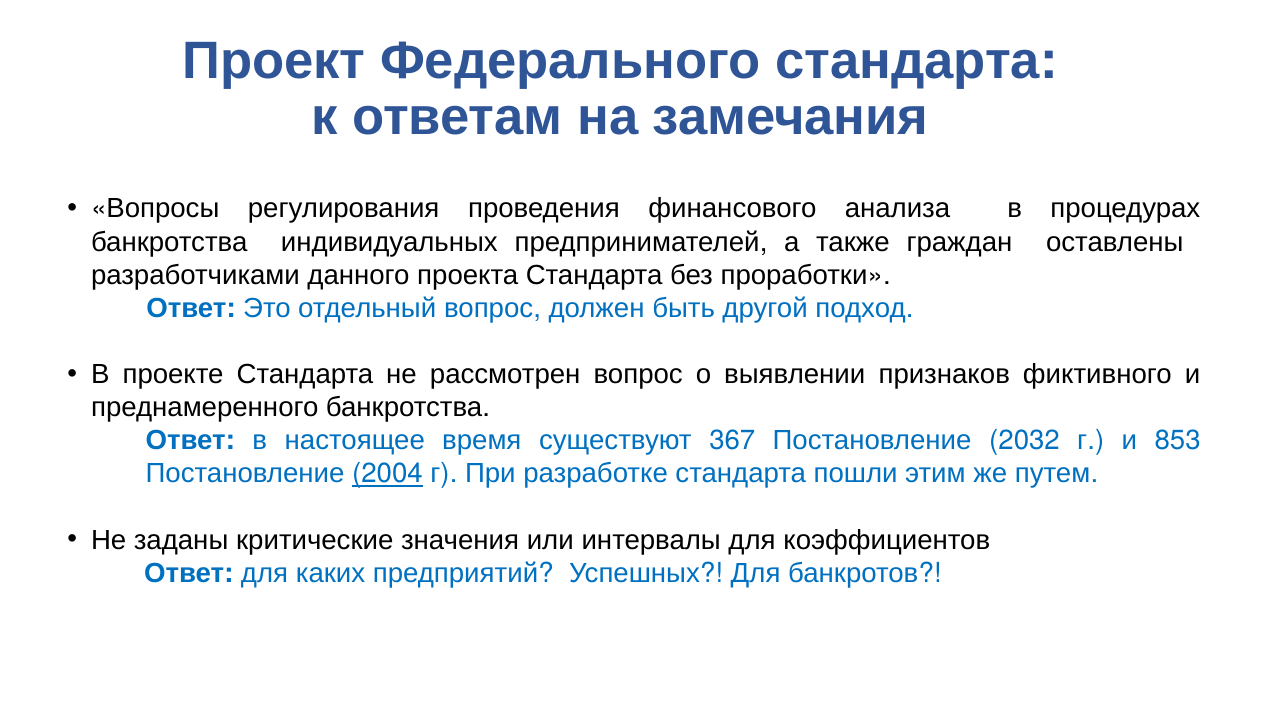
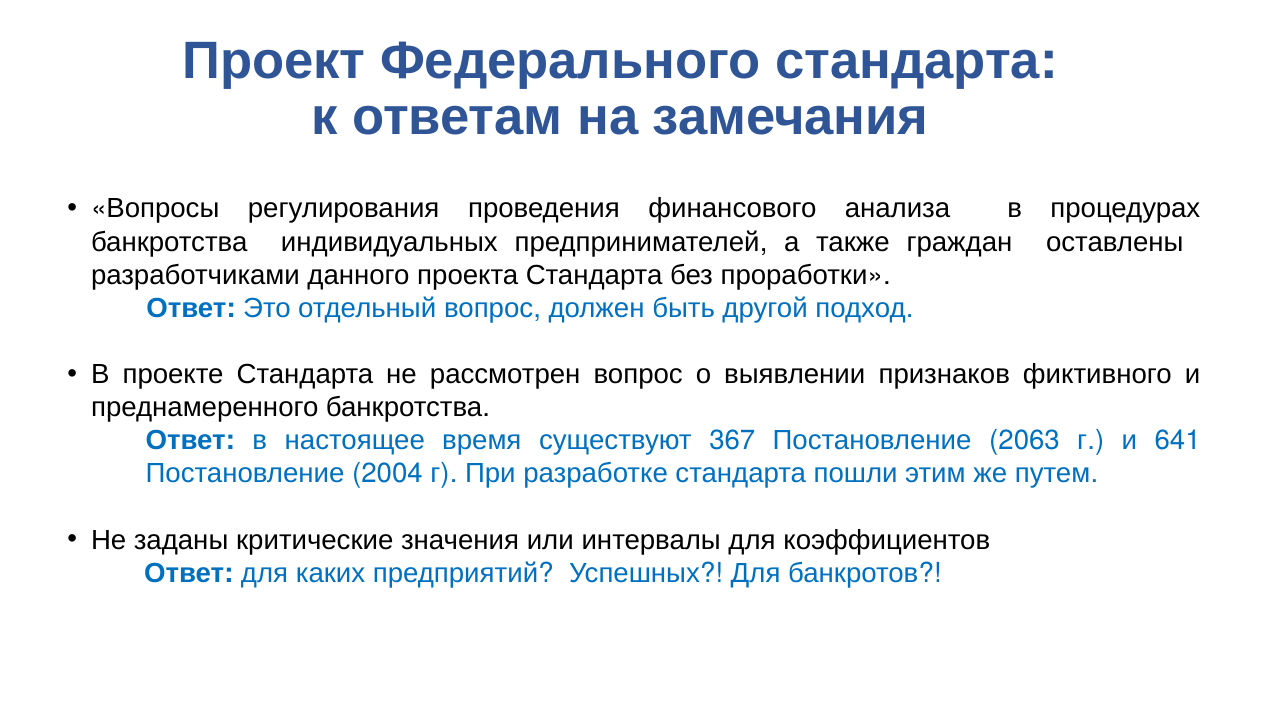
2032: 2032 -> 2063 (1025, 441)
853: 853 -> 641 (1178, 441)
2004 underline: present -> none (387, 474)
